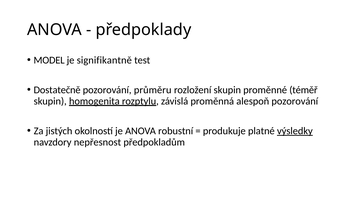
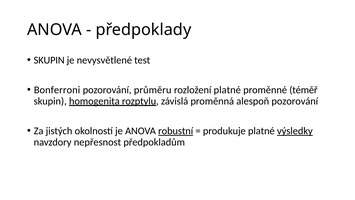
MODEL: MODEL -> SKUPIN (49, 60)
signifikantně: signifikantně -> nevysvětlené (104, 60)
Dostatečně: Dostatečně -> Bonferroni (57, 90)
rozložení skupin: skupin -> platné (227, 90)
robustní underline: none -> present (176, 131)
